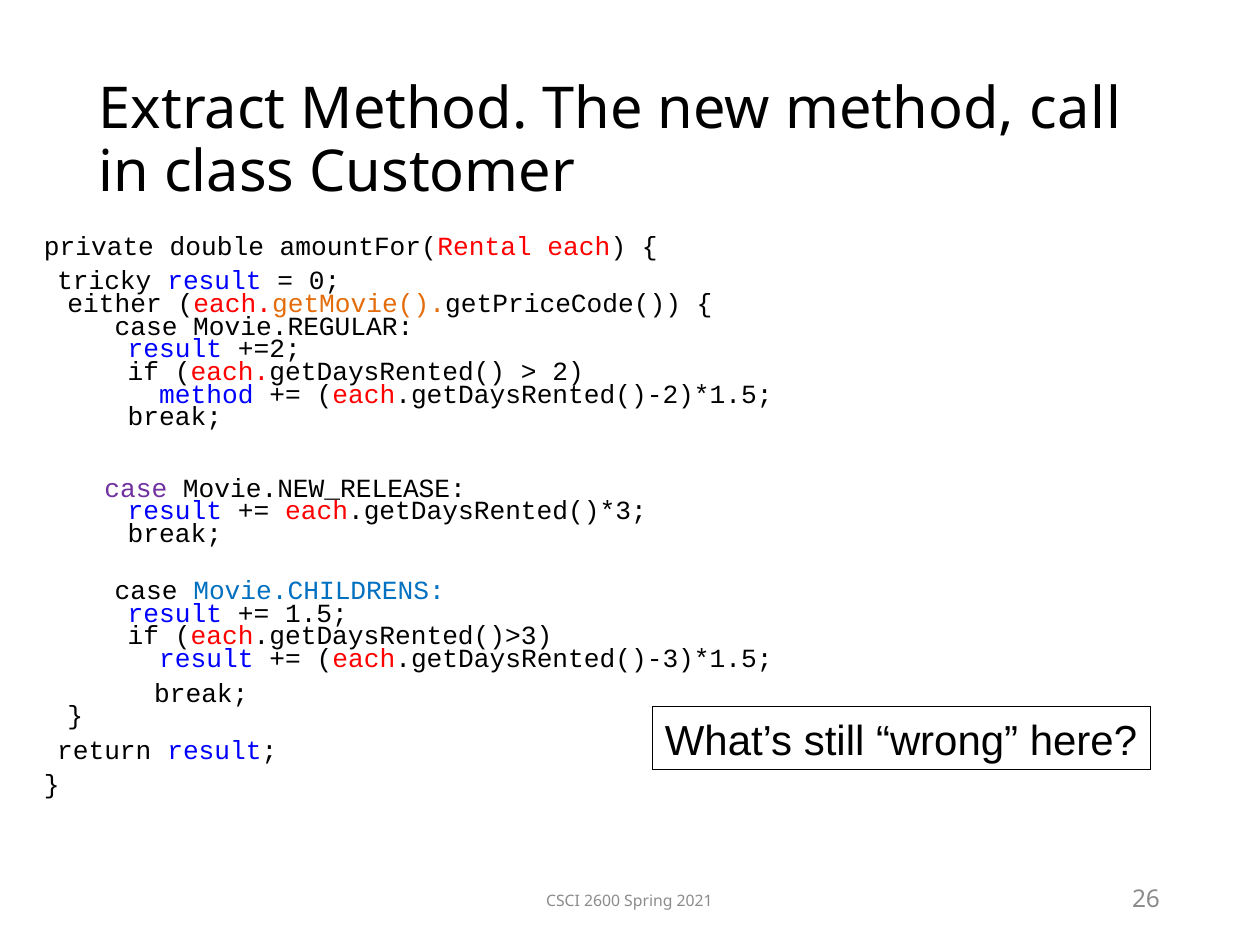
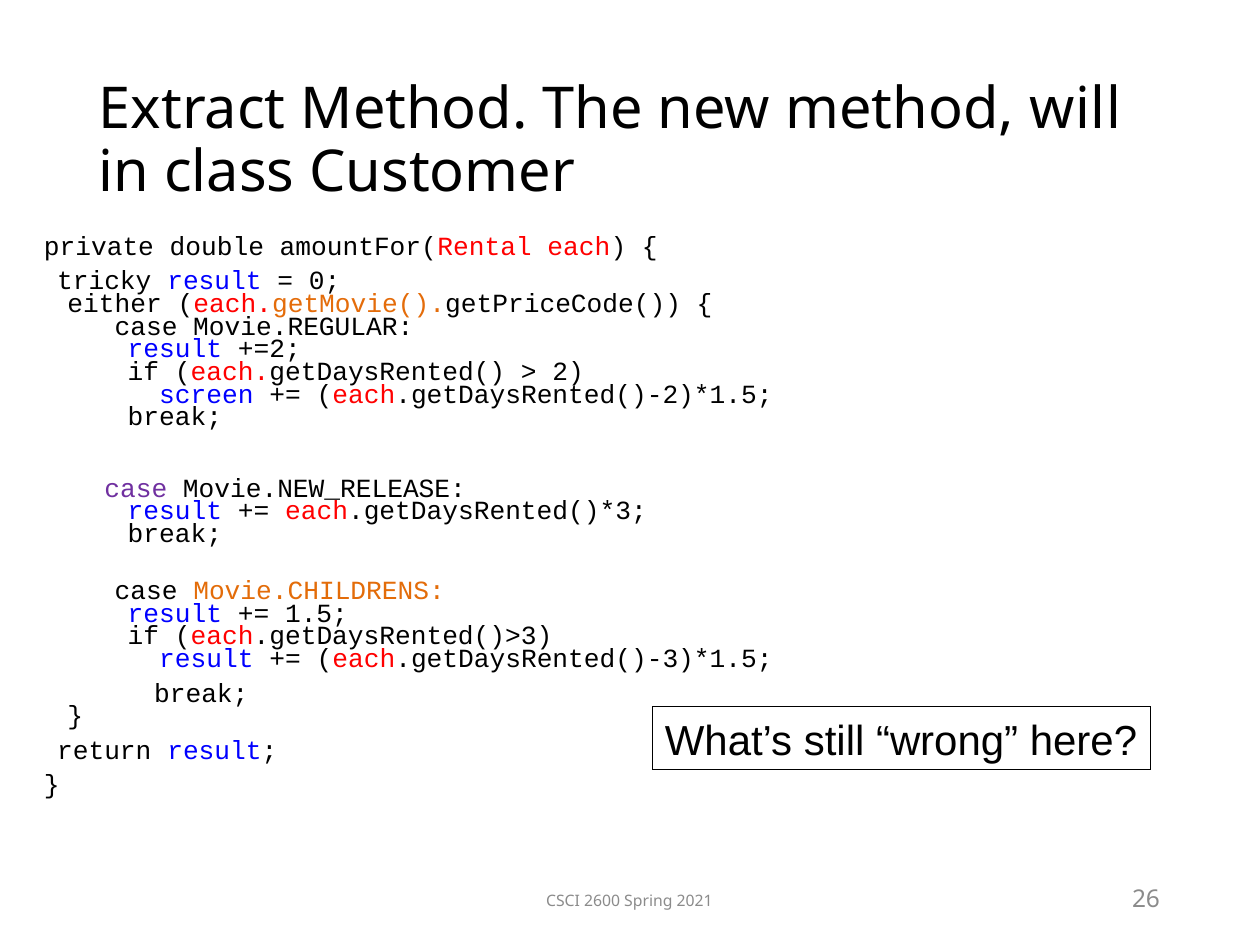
call: call -> will (1075, 110)
method: method -> screen (206, 395)
Movie.CHILDRENS colour: blue -> orange (319, 591)
